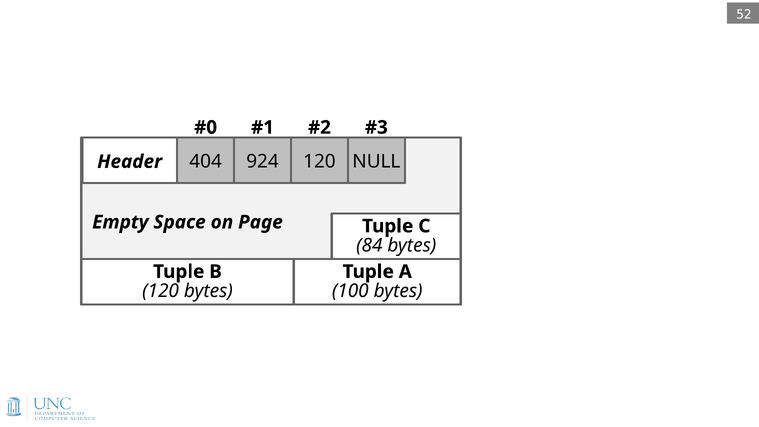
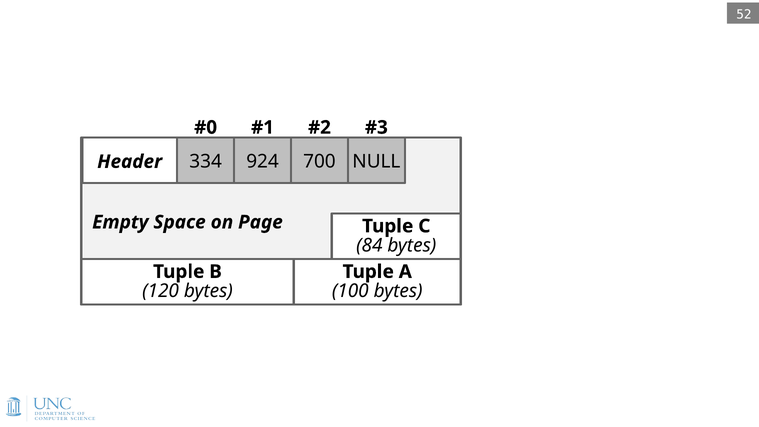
404: 404 -> 334 (206, 162)
924 120: 120 -> 700 (319, 162)
